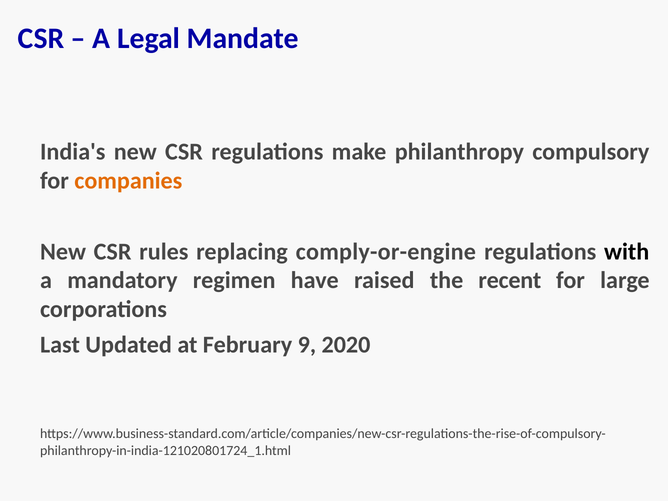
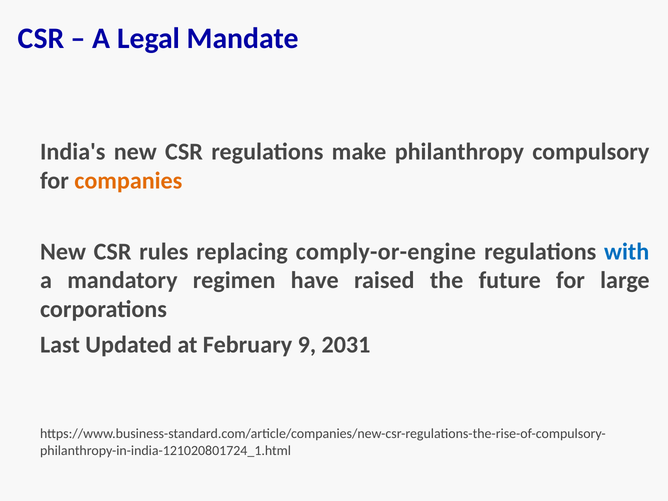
with colour: black -> blue (627, 252)
recent: recent -> future (510, 280)
2020: 2020 -> 2031 (346, 345)
